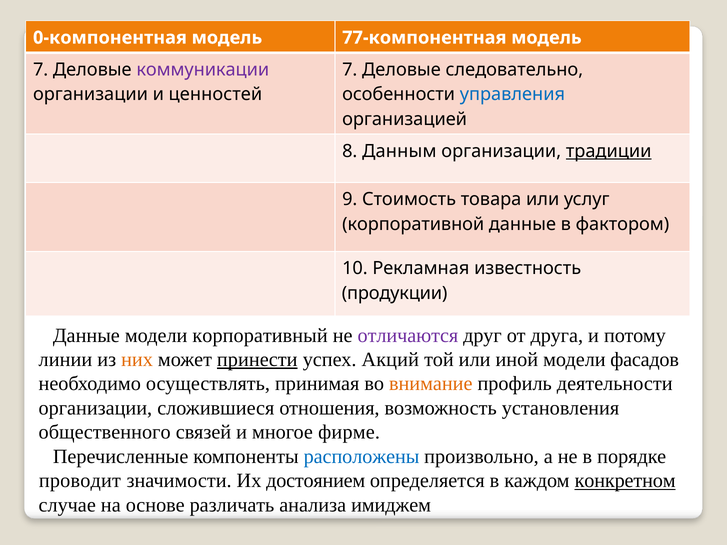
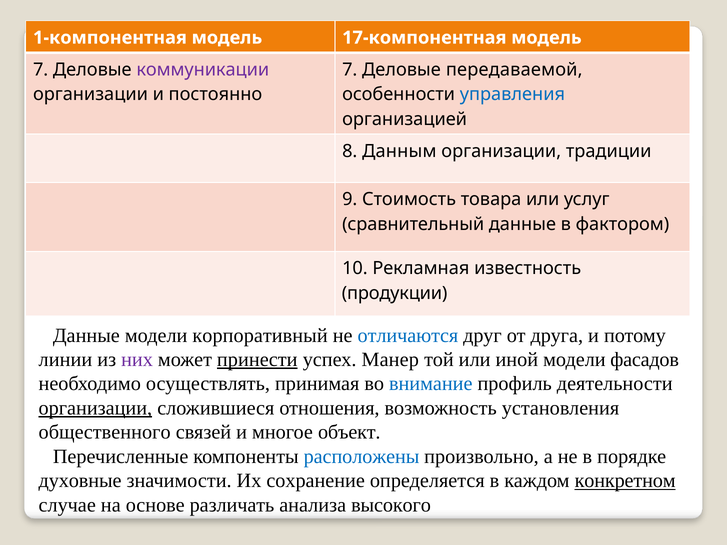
0-компонентная: 0-компонентная -> 1-компонентная (110, 38)
77-компонентная: 77-компонентная -> 17-компонентная (424, 38)
следовательно: следовательно -> передаваемой (514, 70)
ценностей: ценностей -> постоянно (215, 94)
традиции underline: present -> none (609, 151)
корпоративной: корпоративной -> сравнительный (413, 224)
отличаются colour: purple -> blue (408, 336)
них colour: orange -> purple (137, 360)
Акций: Акций -> Манер (390, 360)
внимание colour: orange -> blue (431, 384)
организации underline: none -> present (95, 408)
фирме: фирме -> объект (349, 432)
проводит: проводит -> духовные (80, 481)
достоянием: достоянием -> сохранение (316, 481)
имиджем: имиджем -> высокого (391, 505)
